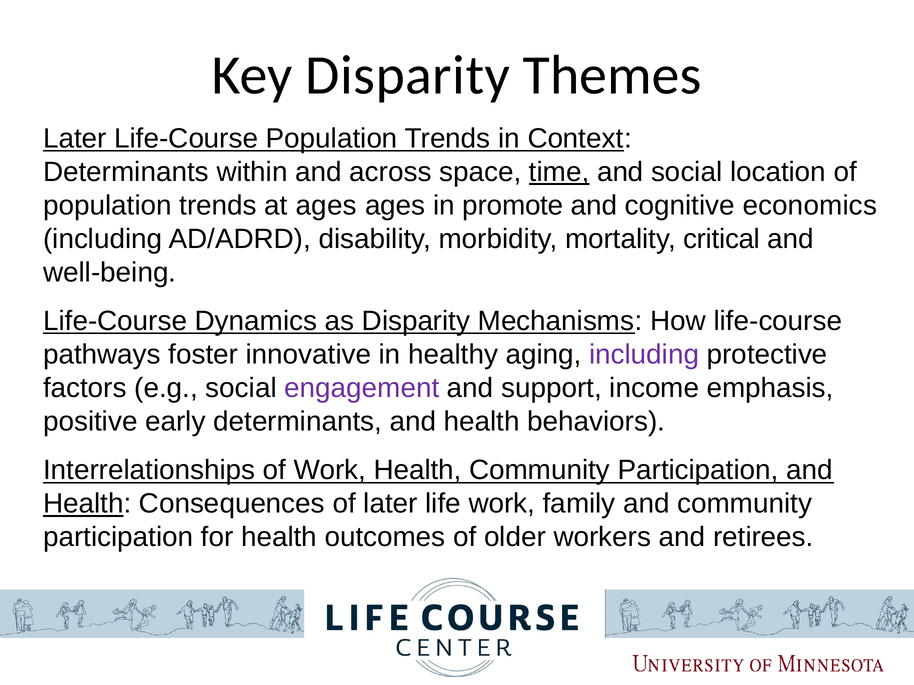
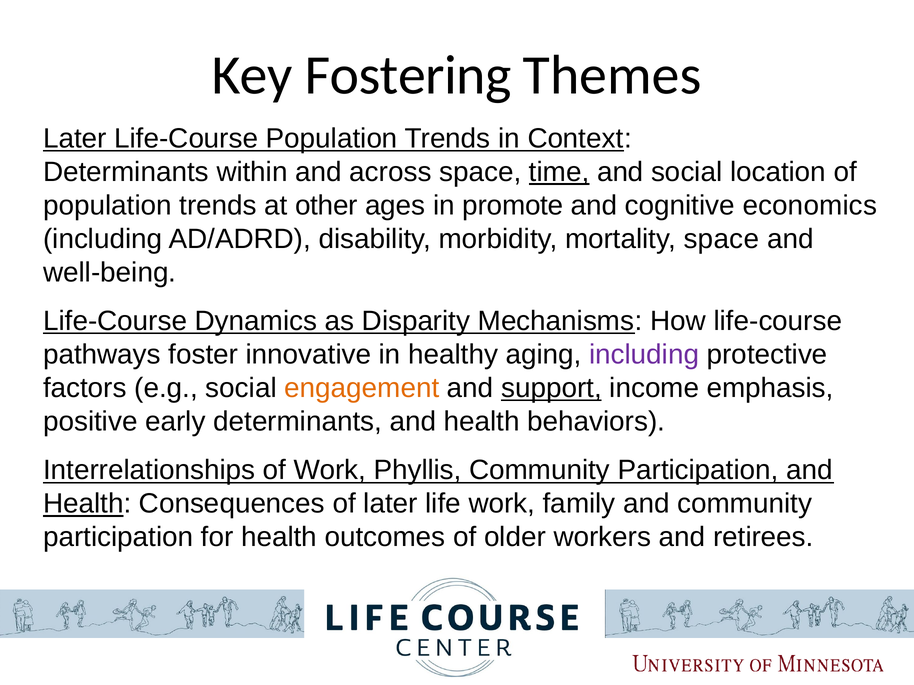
Key Disparity: Disparity -> Fostering (408, 75)
at ages: ages -> other (326, 206)
mortality critical: critical -> space (721, 239)
engagement colour: purple -> orange (362, 388)
support underline: none -> present (551, 388)
Work Health: Health -> Phyllis (418, 471)
